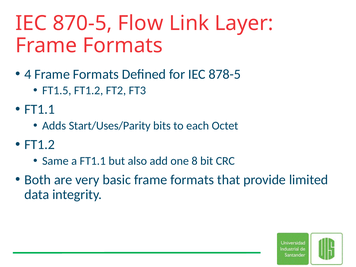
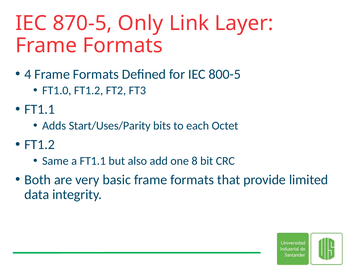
Flow: Flow -> Only (141, 23)
878-5: 878-5 -> 800-5 (225, 74)
FT1.5: FT1.5 -> FT1.0 (57, 91)
